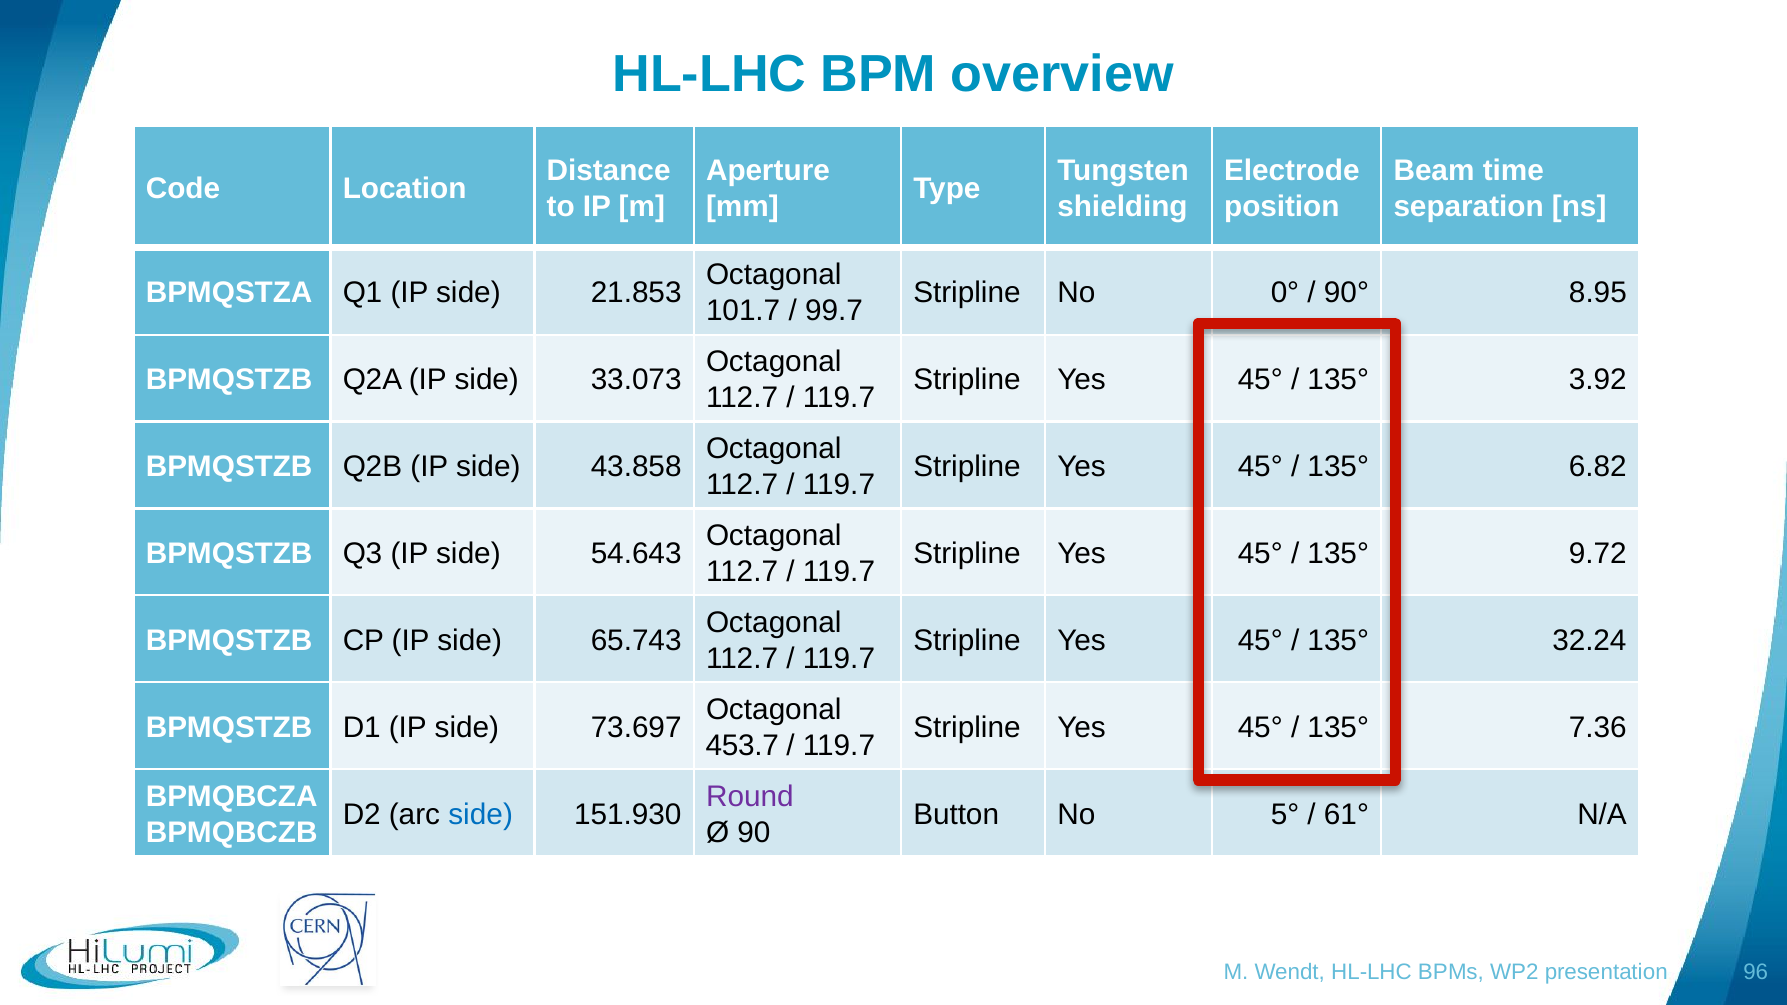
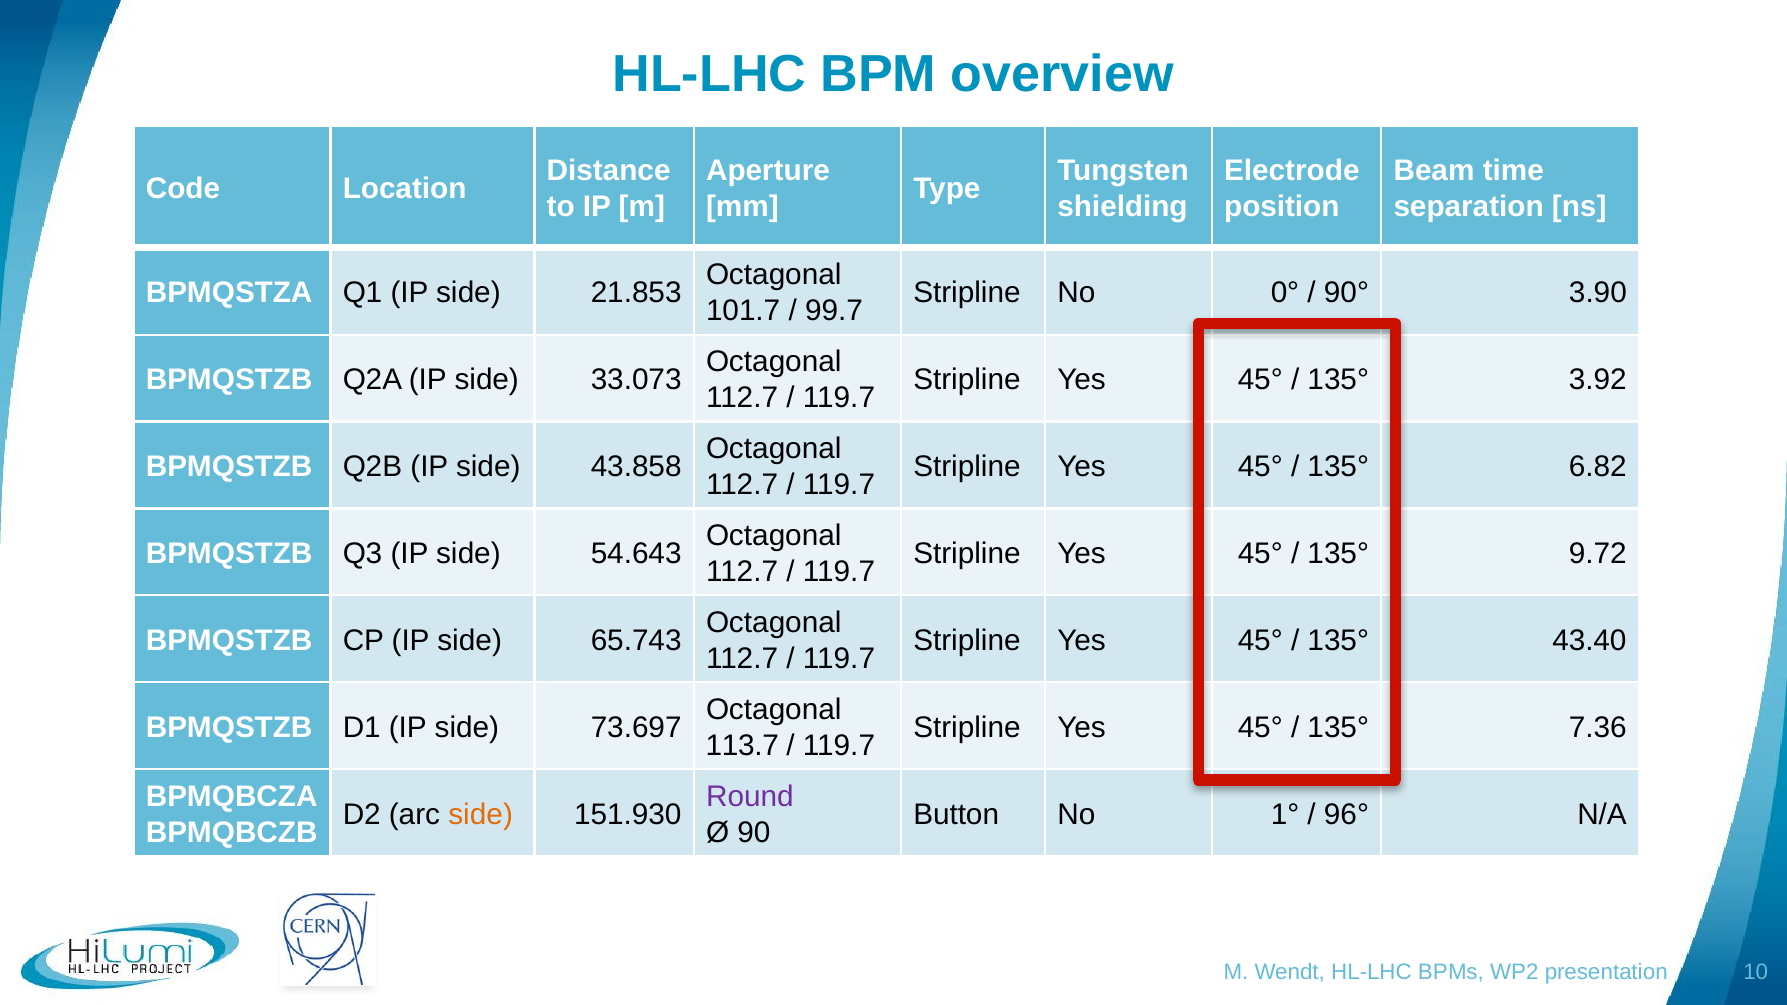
8.95: 8.95 -> 3.90 (1598, 293)
32.24: 32.24 -> 43.40 (1589, 641)
453.7: 453.7 -> 113.7 (742, 746)
side colour: blue -> orange (481, 815)
5°: 5° -> 1° (1285, 815)
61°: 61° -> 96° (1346, 815)
96: 96 -> 10 (1756, 972)
